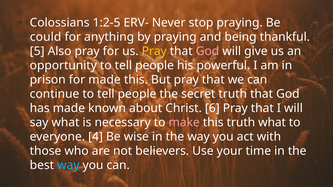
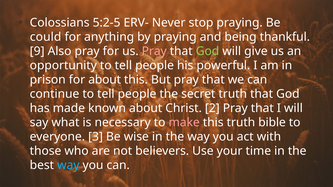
1:2-5: 1:2-5 -> 5:2-5 (107, 23)
5: 5 -> 9 (37, 51)
Pray colour: yellow -> pink (154, 51)
God colour: pink -> light green (207, 51)
for made: made -> about (105, 80)
6: 6 -> 2 (212, 108)
truth what: what -> bible (272, 123)
4: 4 -> 3 (96, 137)
